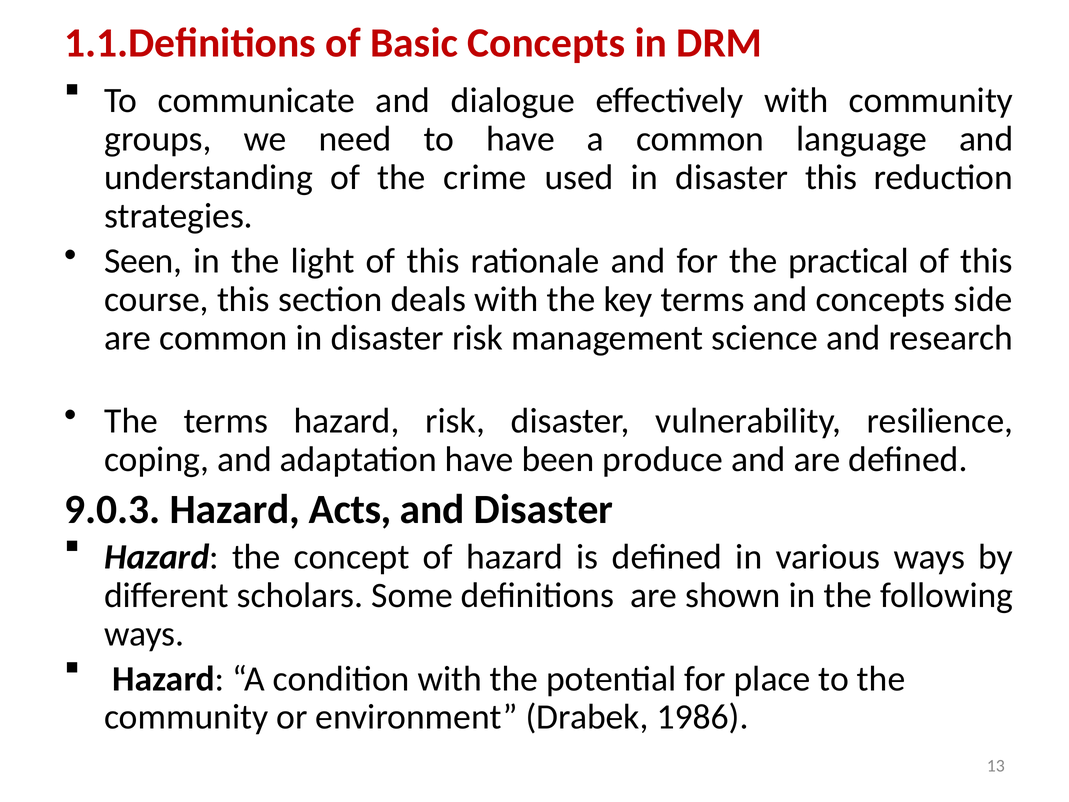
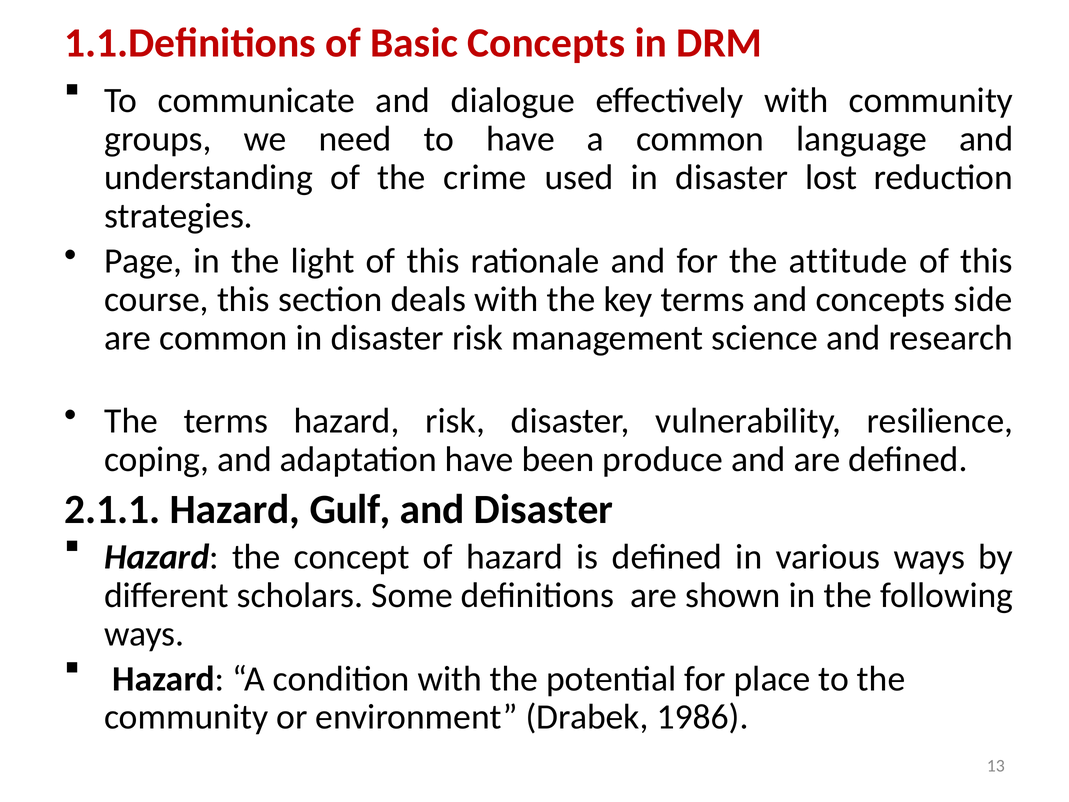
disaster this: this -> lost (831, 177)
Seen: Seen -> Page (143, 261)
practical: practical -> attitude (848, 261)
9.0.3: 9.0.3 -> 2.1.1 (112, 509)
Acts: Acts -> Gulf (350, 509)
